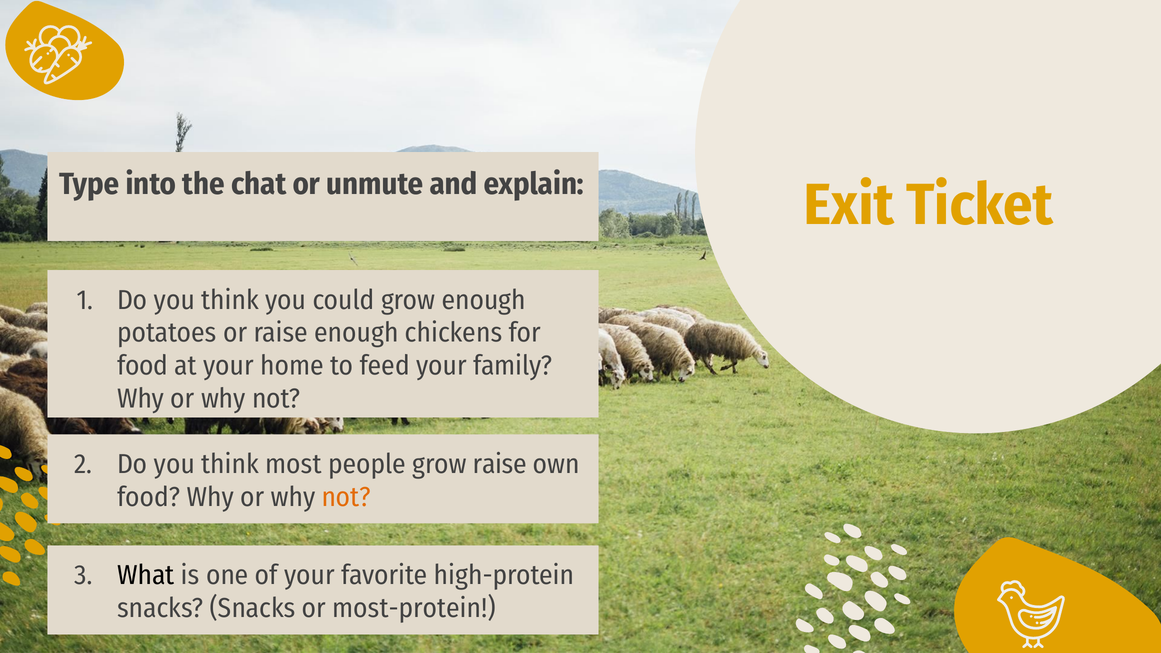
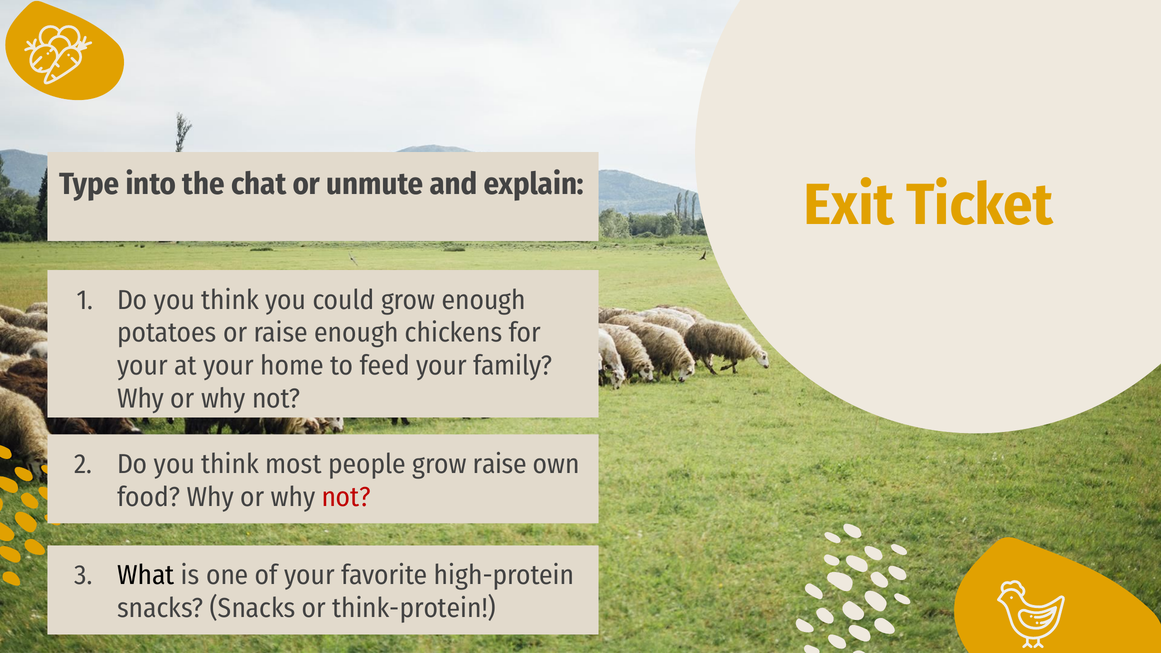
food: food -> your (142, 366)
not colour: orange -> red (346, 497)
most-protein: most-protein -> think-protein (414, 608)
